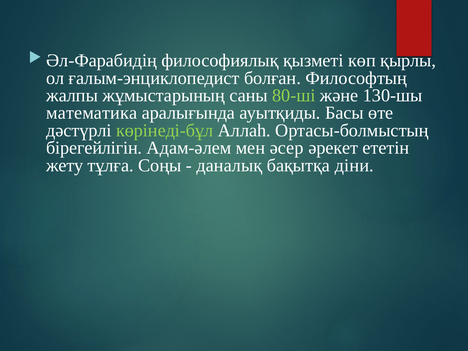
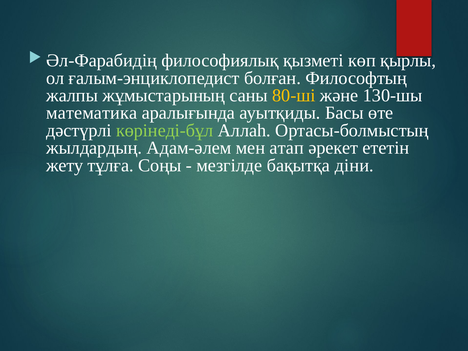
80-ші colour: light green -> yellow (294, 95)
бірегейлігін: бірегейлігін -> жылдардың (94, 148)
әсер: әсер -> атап (287, 148)
даналық: даналық -> мезгілде (229, 165)
